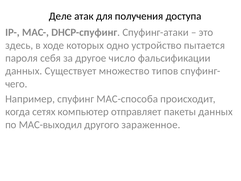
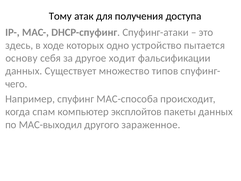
Деле: Деле -> Тому (60, 16)
пароля: пароля -> основу (21, 58)
число: число -> ходит (122, 58)
сетях: сетях -> спам (44, 112)
отправляет: отправляет -> эксплойтов (136, 112)
